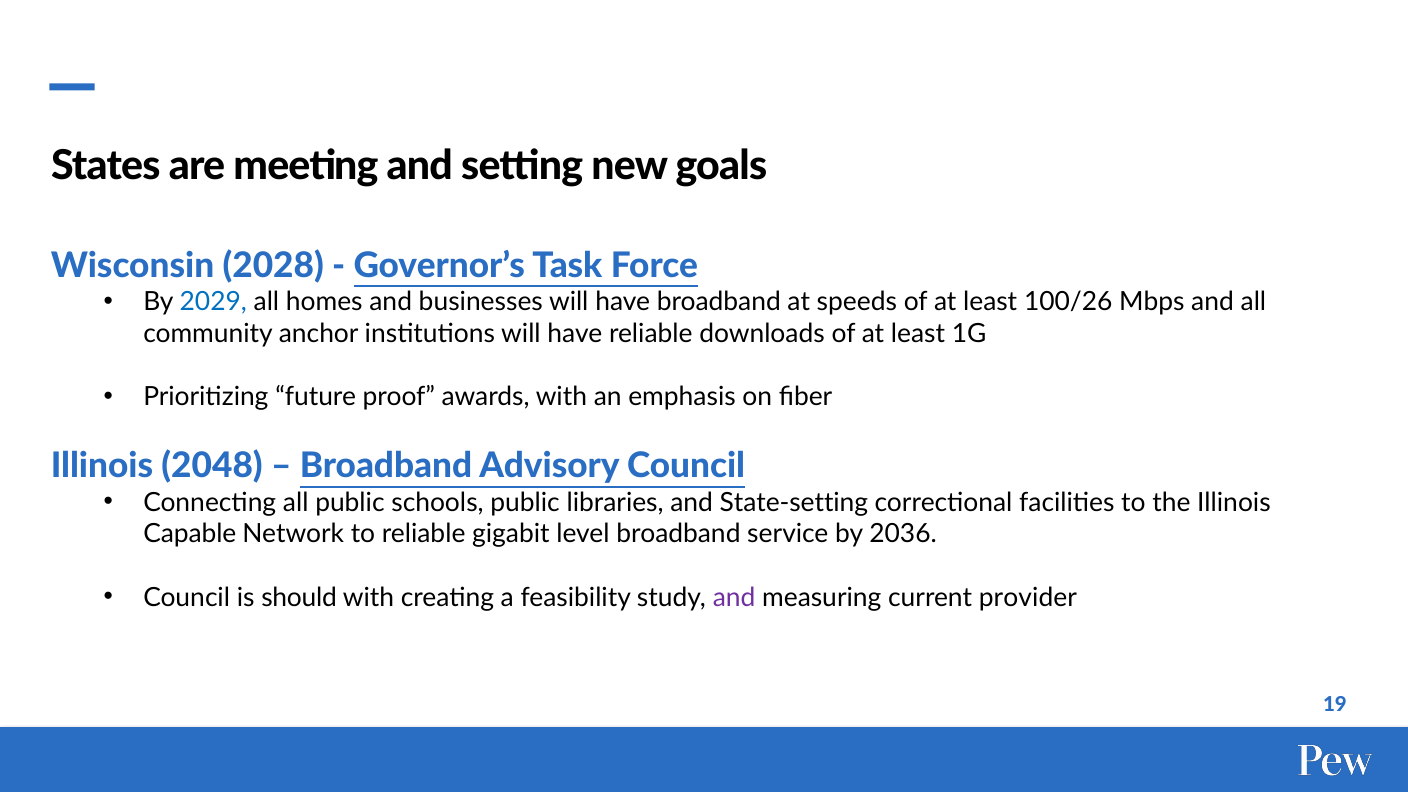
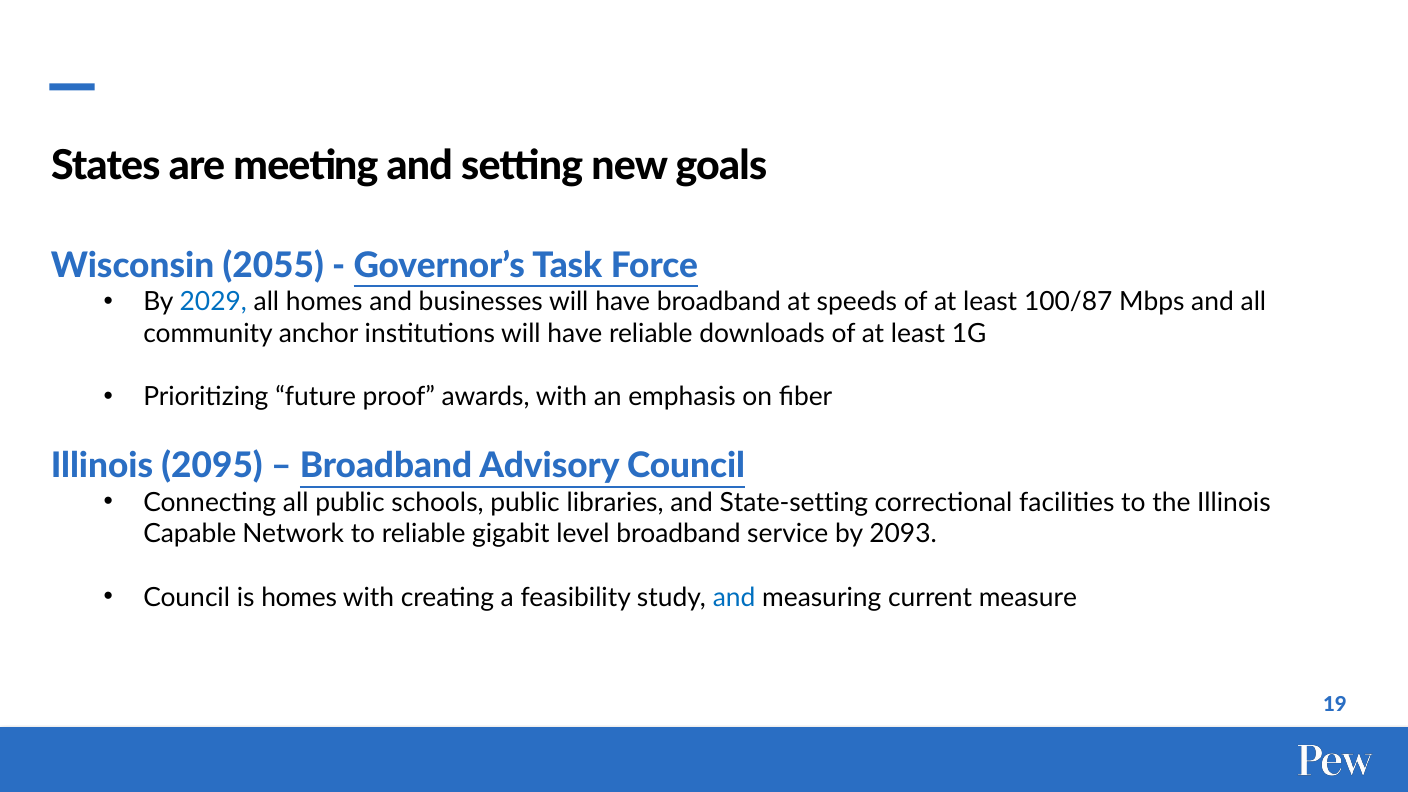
2028: 2028 -> 2055 (273, 265)
100/26: 100/26 -> 100/87 (1068, 302)
2048: 2048 -> 2095 (212, 466)
2036: 2036 -> 2093 (903, 534)
is should: should -> homes (299, 597)
and colour: purple -> blue (734, 597)
provider: provider -> measure (1028, 597)
